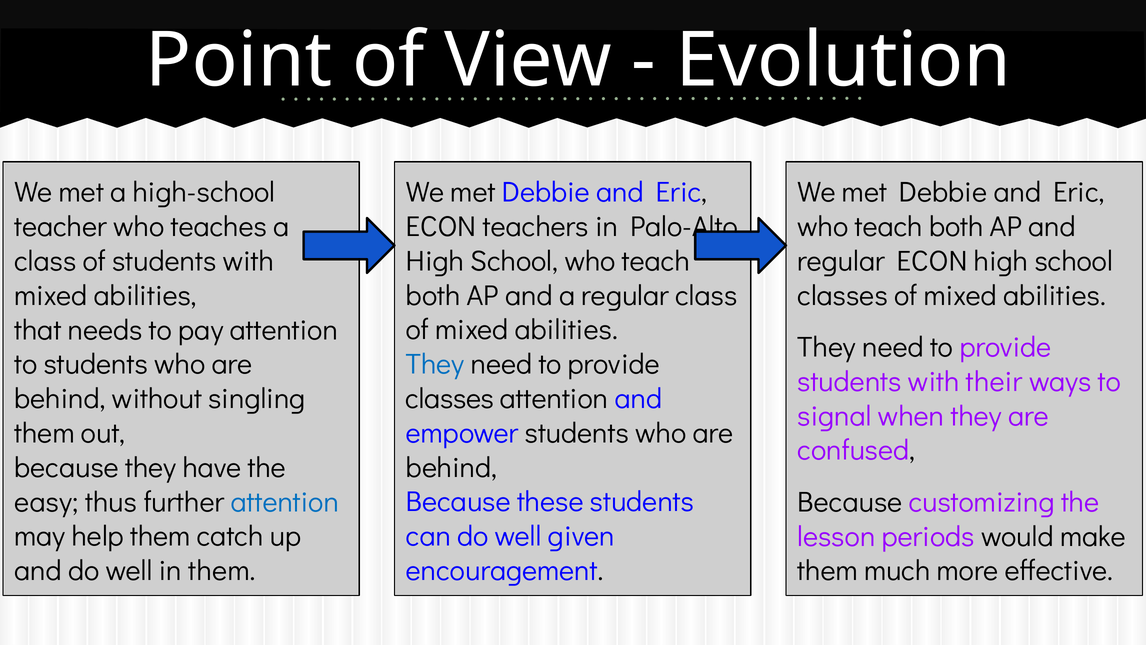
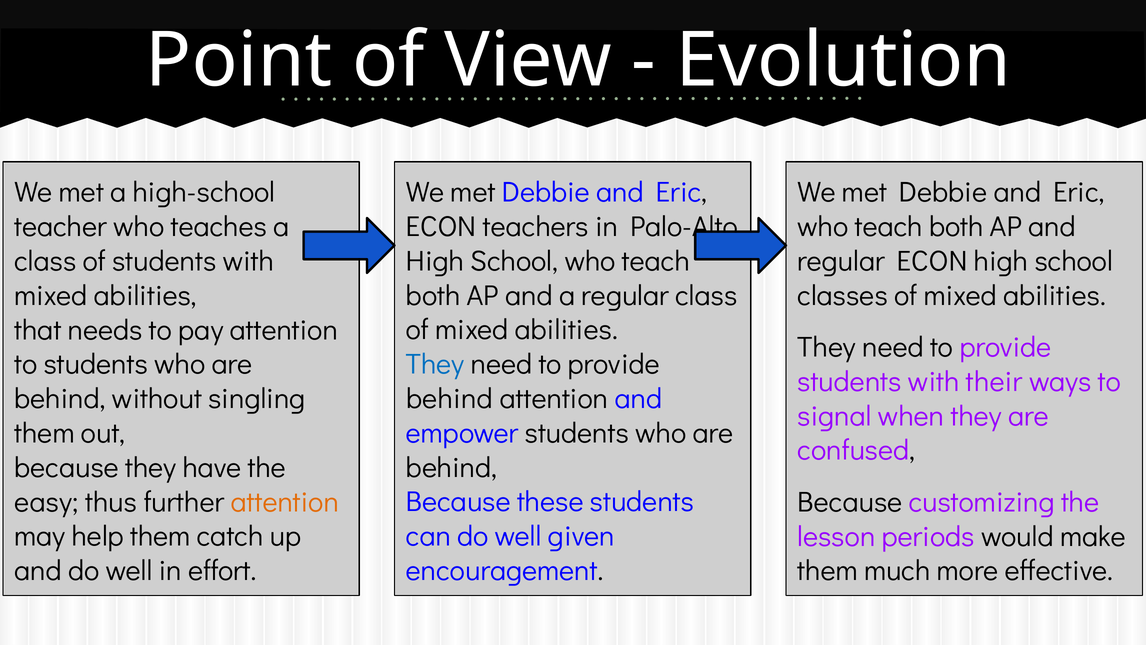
classes: classes -> behind (450, 399)
attention colour: blue -> orange (285, 502)
in them: them -> effort (222, 571)
